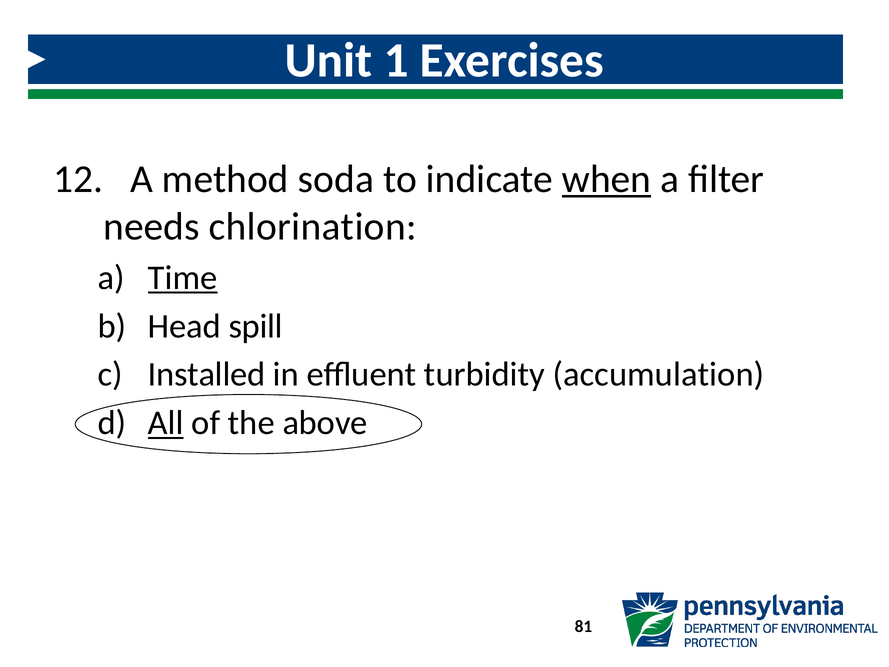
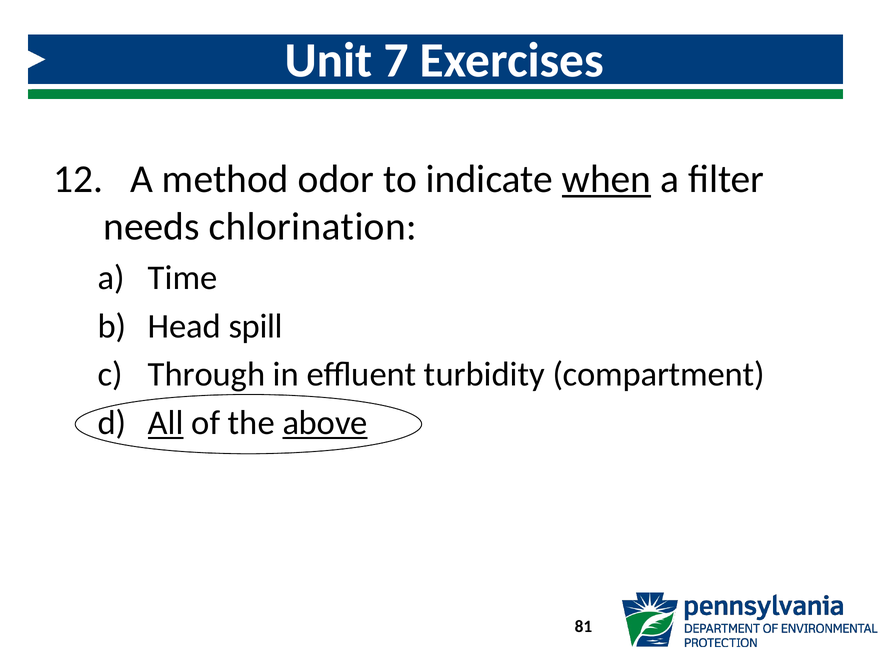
1: 1 -> 7 (396, 60)
soda: soda -> odor (336, 179)
Time underline: present -> none (183, 278)
Installed: Installed -> Through (206, 374)
accumulation: accumulation -> compartment (659, 374)
above underline: none -> present (325, 423)
